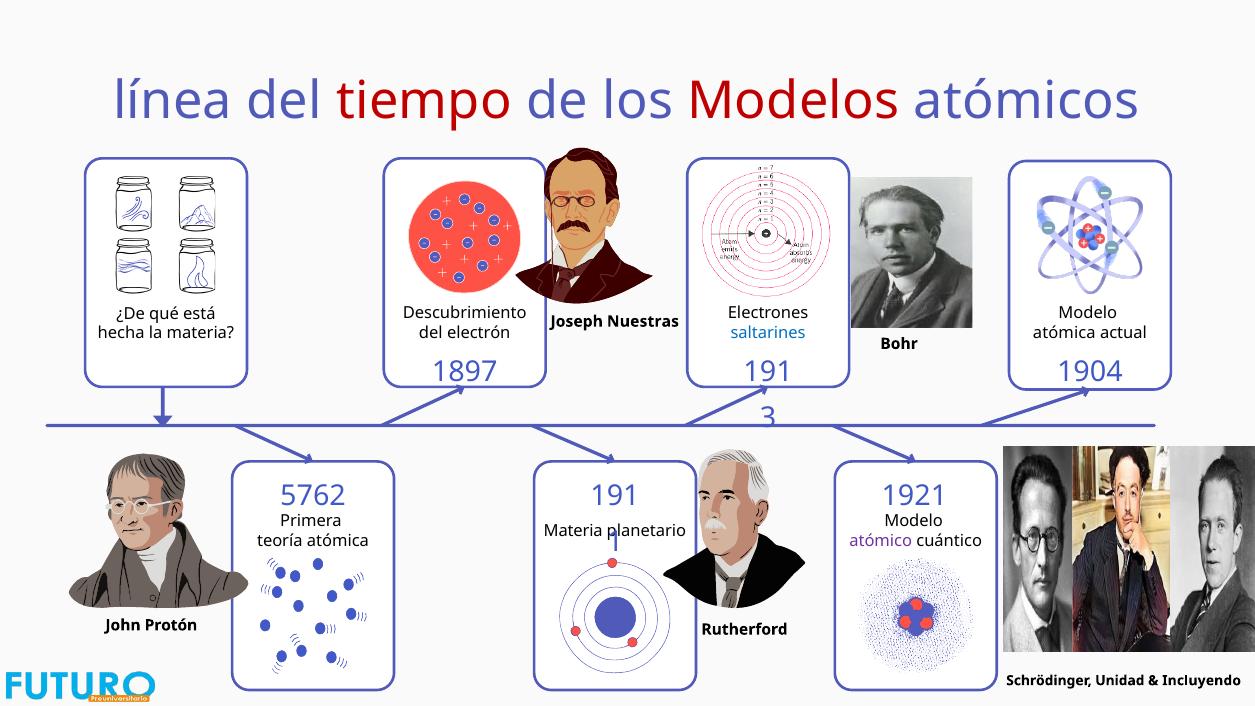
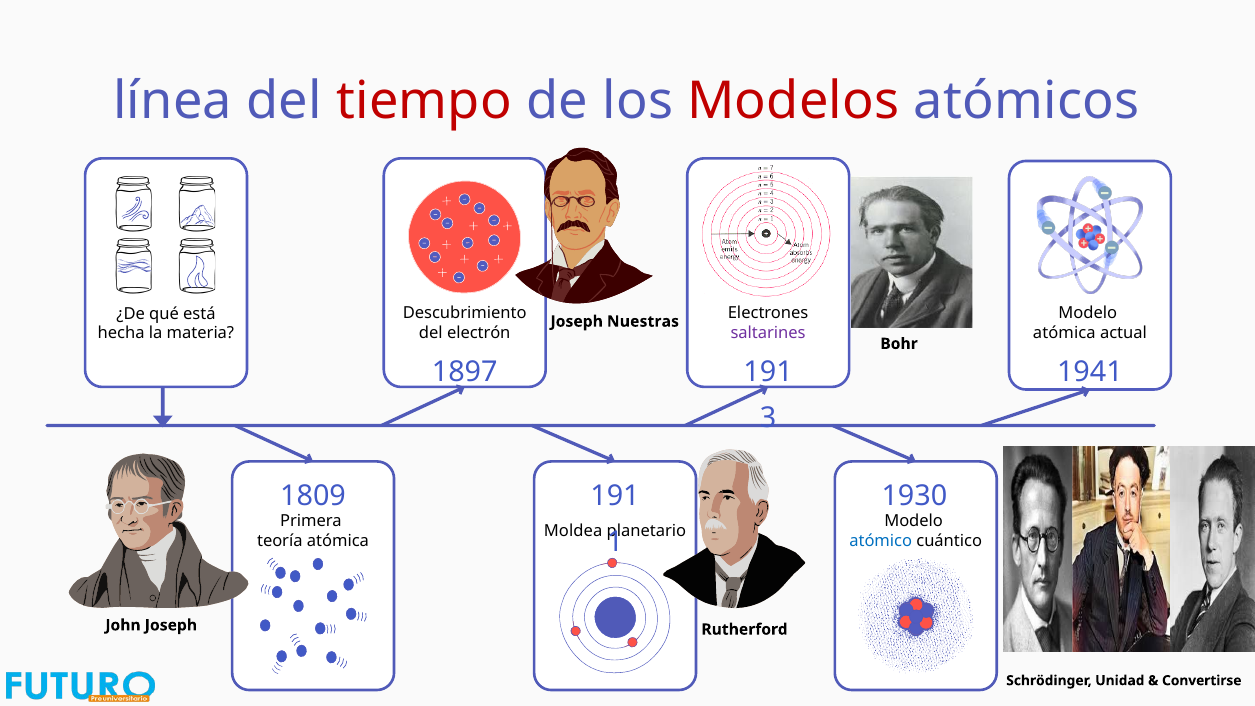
saltarines colour: blue -> purple (768, 333)
1904: 1904 -> 1941 (1090, 372)
5762: 5762 -> 1809 (313, 496)
1921: 1921 -> 1930 (914, 496)
Materia: Materia -> Moldea (573, 531)
atómico colour: purple -> blue (881, 541)
John Protón: Protón -> Joseph (171, 625)
Incluyendo: Incluyendo -> Convertirse (1202, 681)
